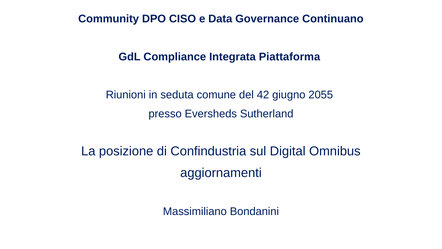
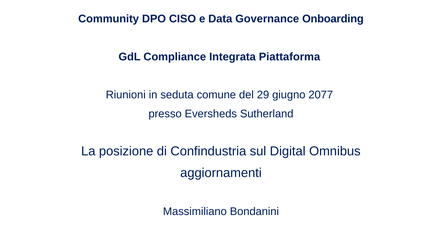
Continuano: Continuano -> Onboarding (333, 19)
42: 42 -> 29 (263, 95)
2055: 2055 -> 2077 (321, 95)
